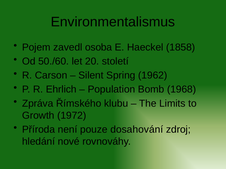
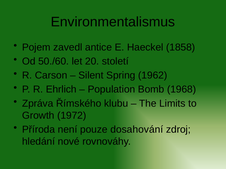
osoba: osoba -> antice (99, 47)
